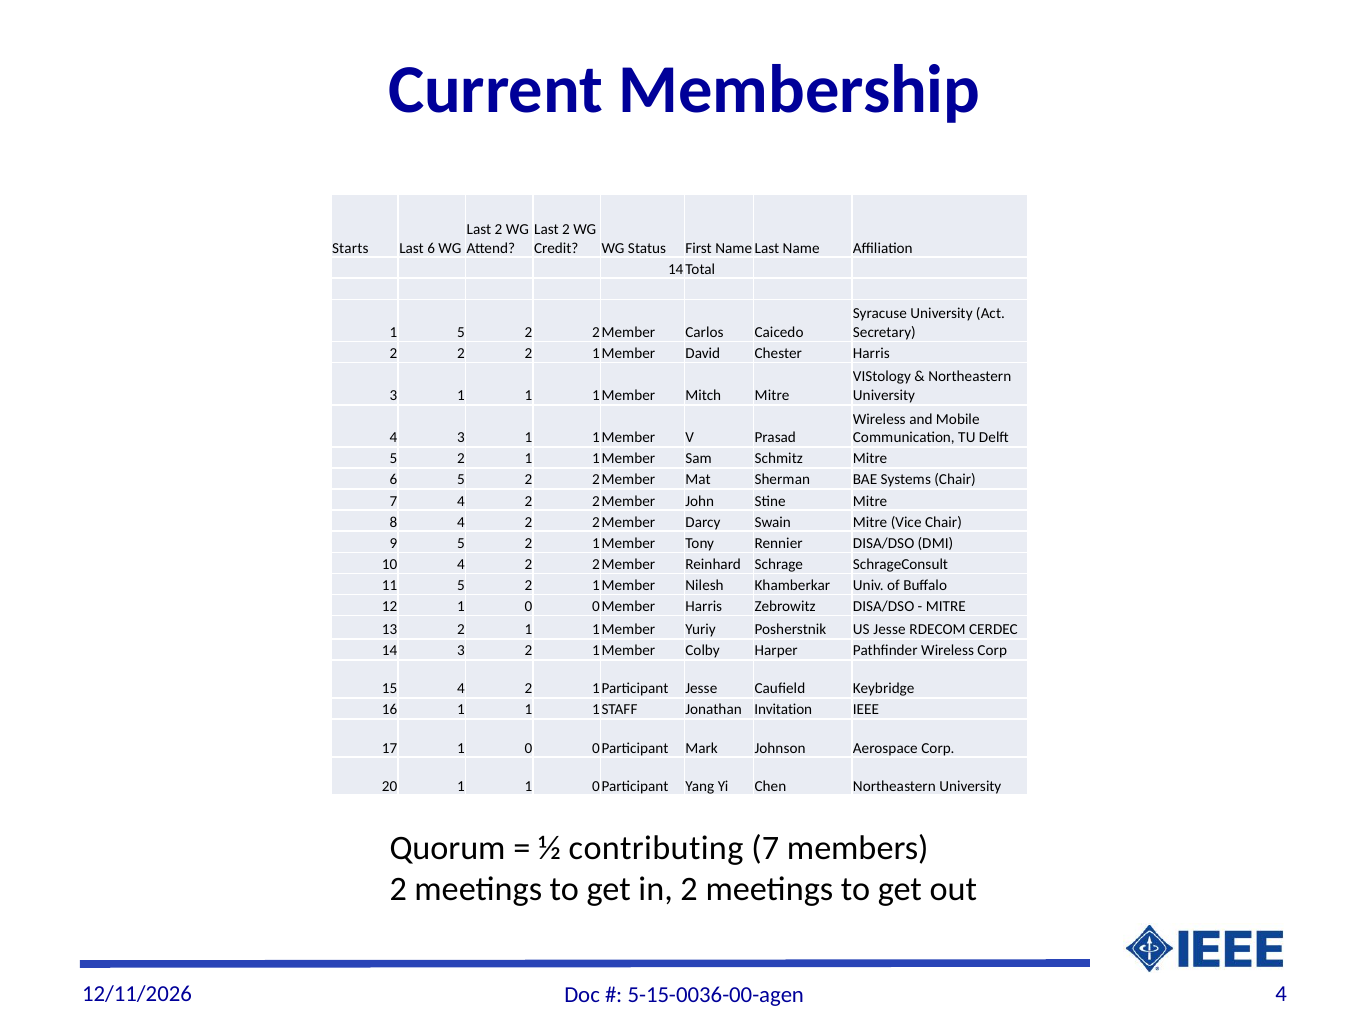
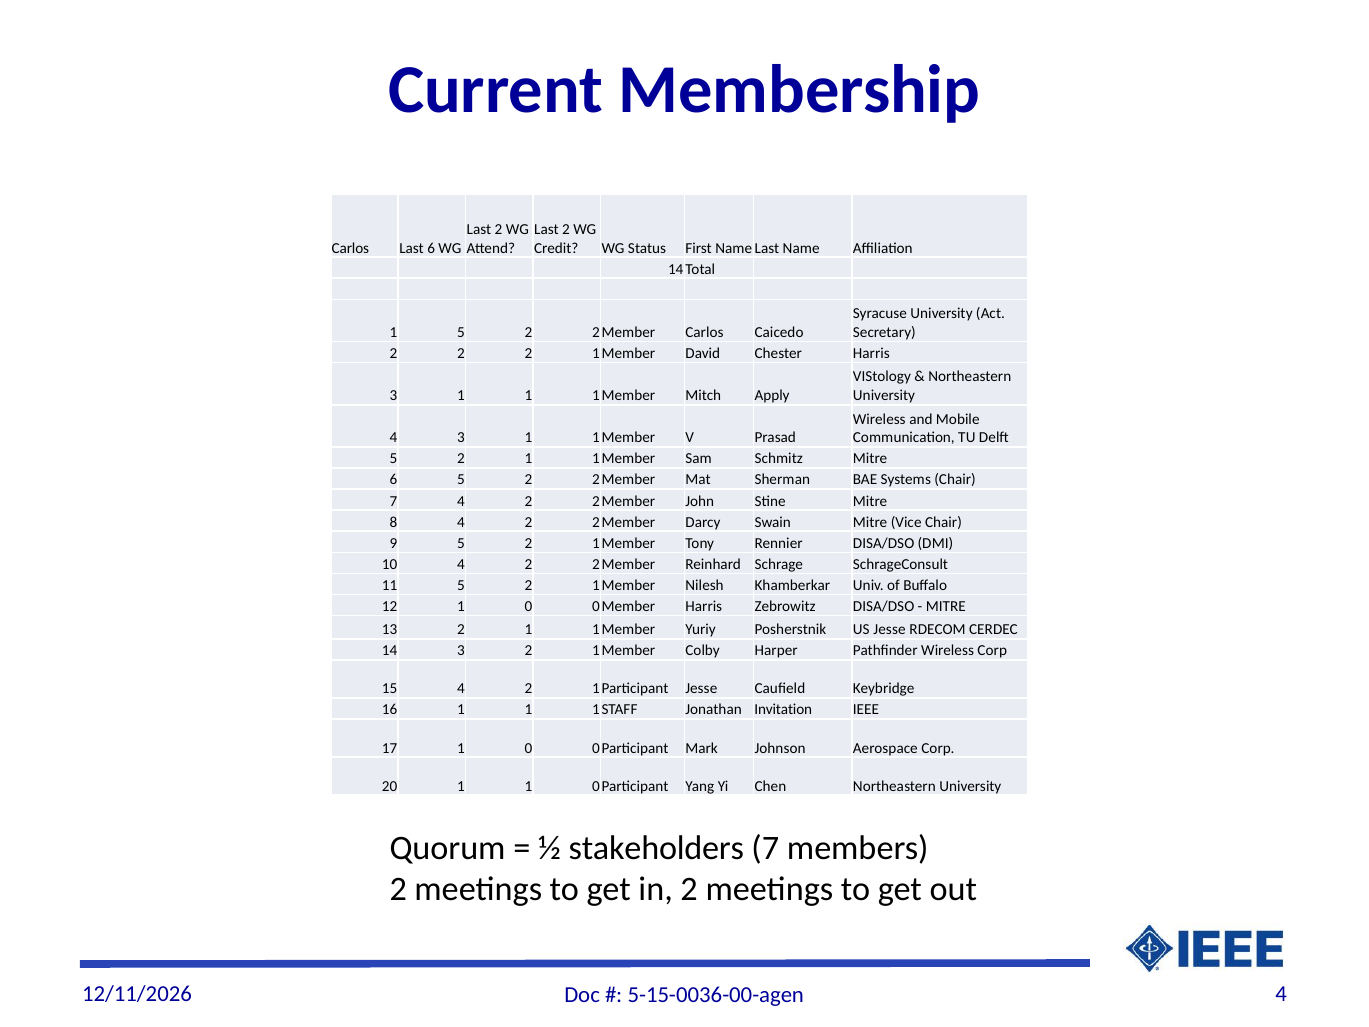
Starts: Starts -> Carlos (350, 248)
Mitch Mitre: Mitre -> Apply (772, 396)
contributing: contributing -> stakeholders (656, 848)
